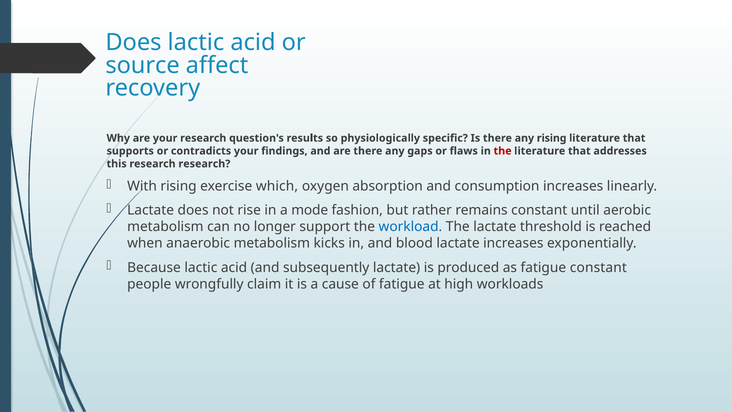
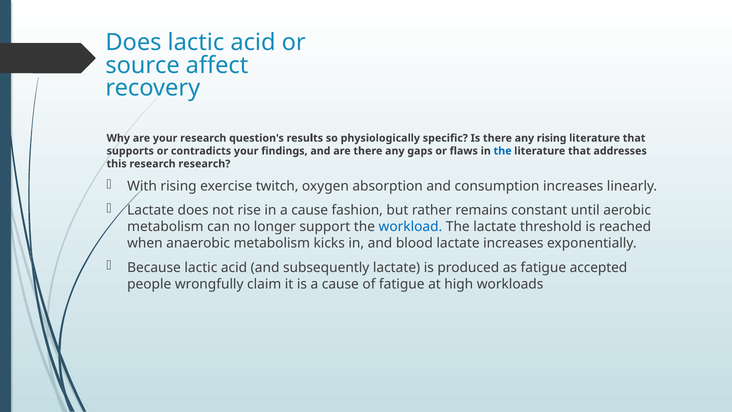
the colour: red -> blue (503, 151)
which: which -> twitch (277, 186)
in a mode: mode -> cause (310, 210)
fatigue constant: constant -> accepted (598, 267)
